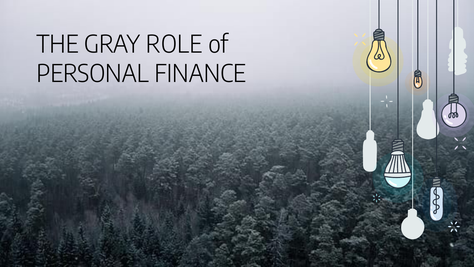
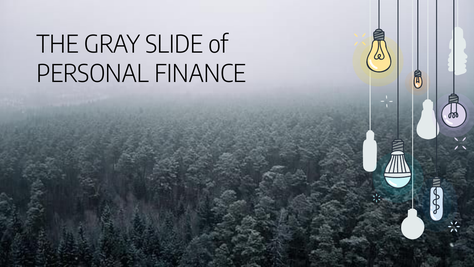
ROLE: ROLE -> SLIDE (174, 45)
